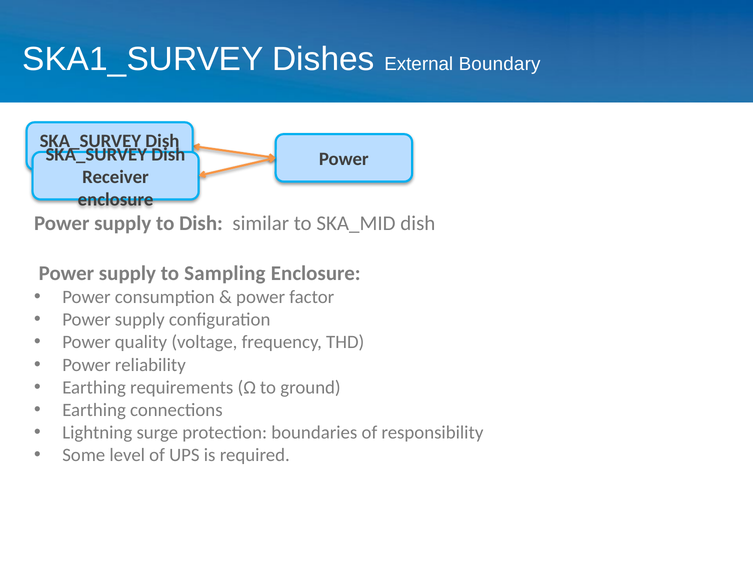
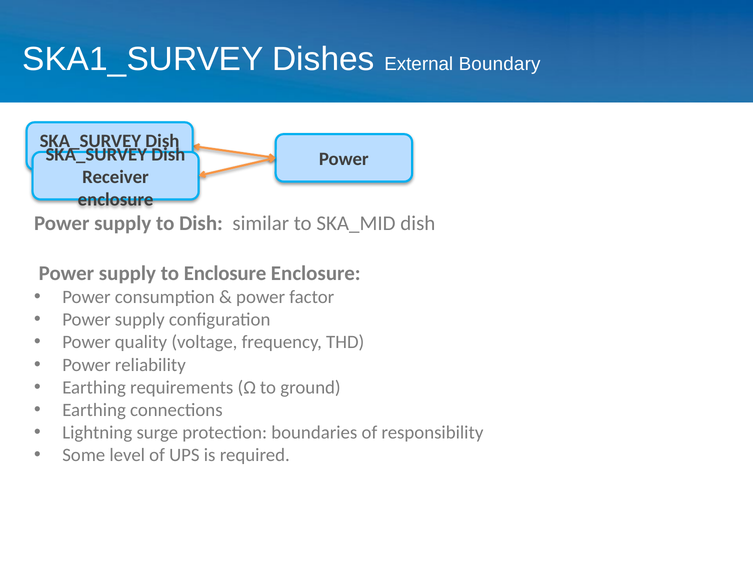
to Sampling: Sampling -> Enclosure (225, 273)
